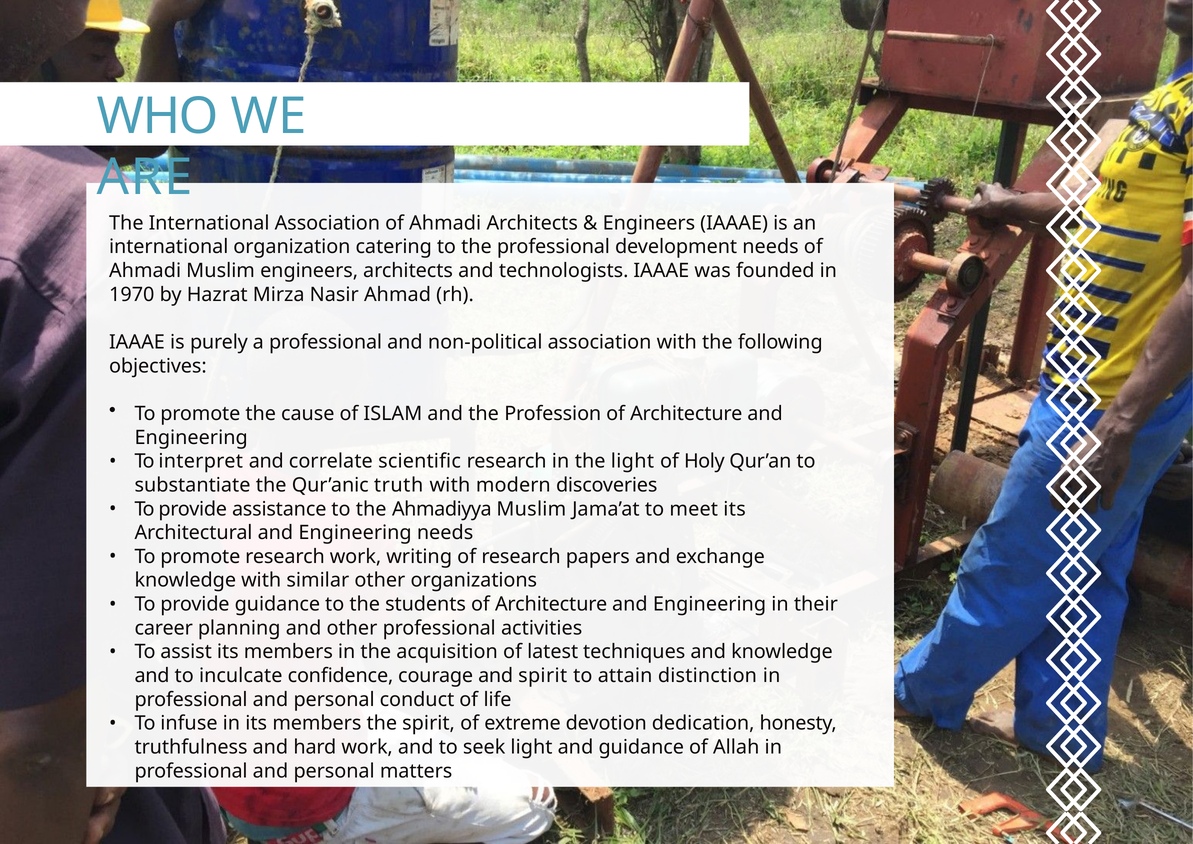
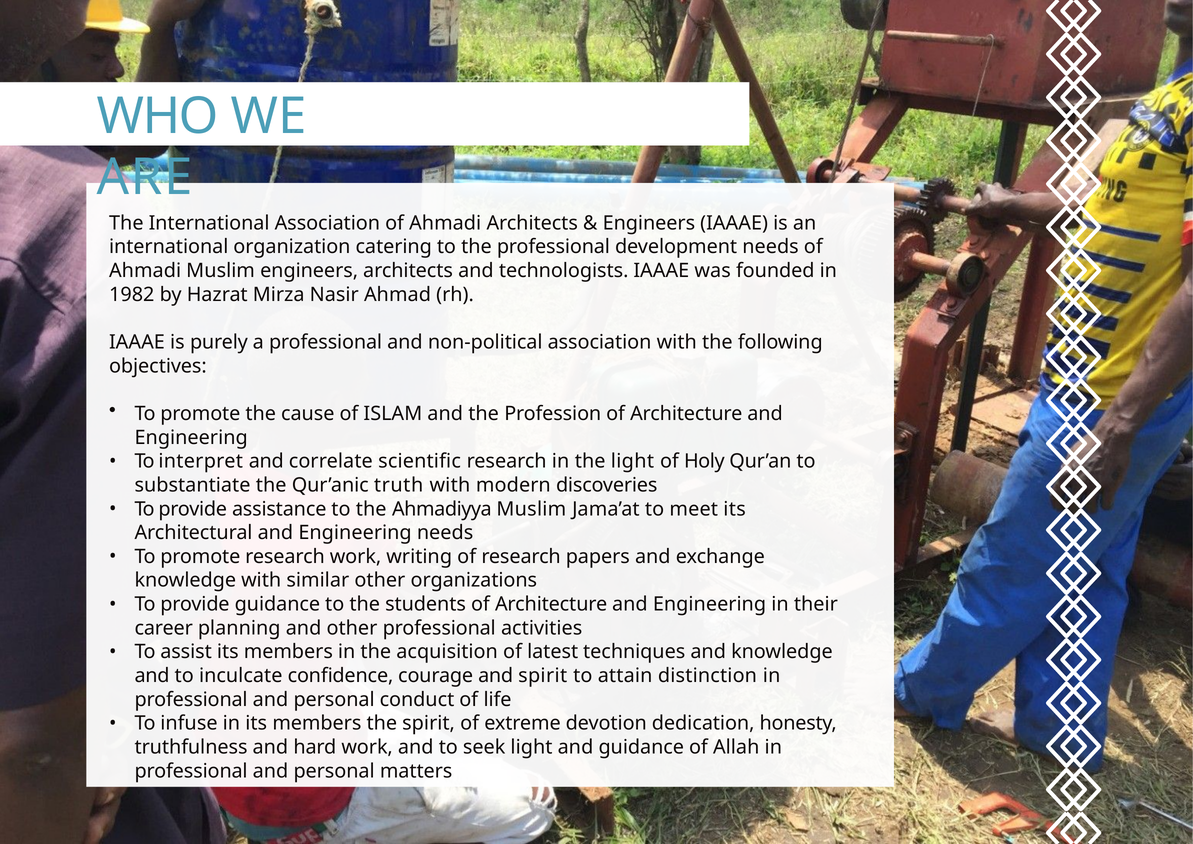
1970: 1970 -> 1982 (132, 294)
